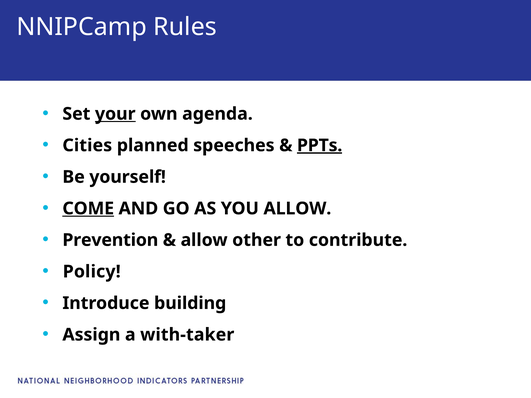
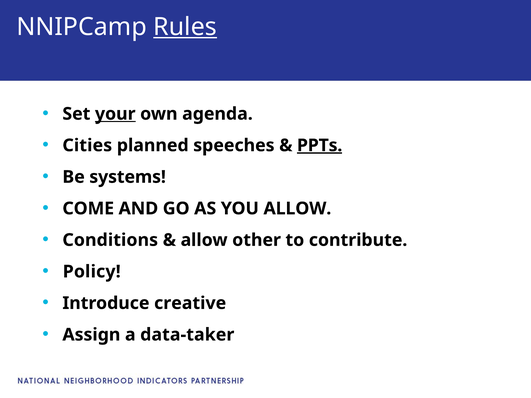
Rules underline: none -> present (185, 27)
yourself: yourself -> systems (128, 177)
COME underline: present -> none (88, 209)
Prevention: Prevention -> Conditions (110, 240)
building: building -> creative (190, 303)
with-taker: with-taker -> data-taker (187, 335)
